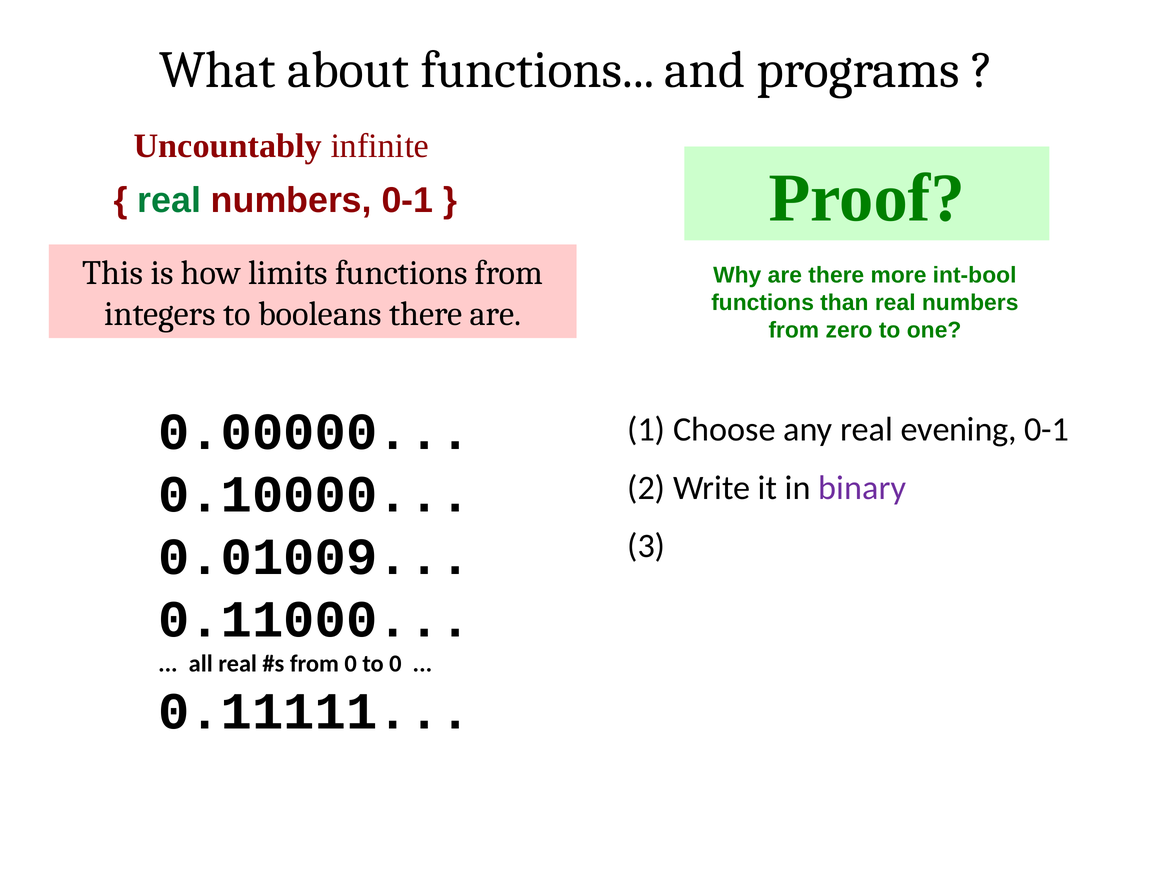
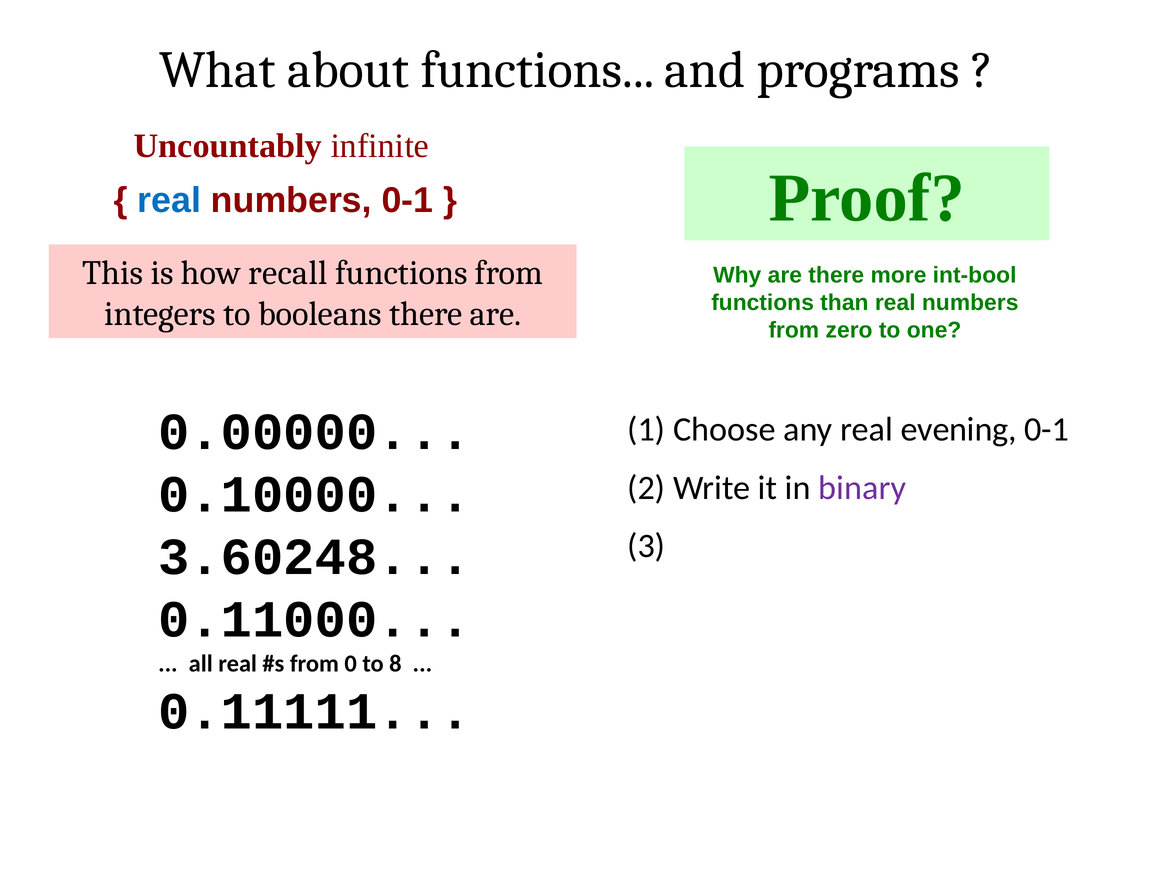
real colour: green -> blue (169, 200)
limits: limits -> recall (288, 273)
0.01009: 0.01009 -> 3.60248 (315, 557)
to 0: 0 -> 8 (395, 663)
